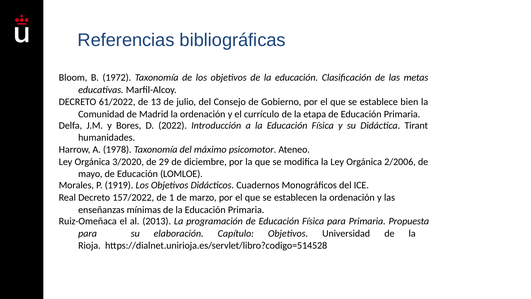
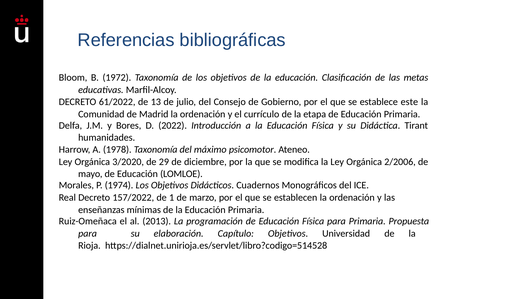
bien: bien -> este (409, 102)
1919: 1919 -> 1974 (119, 185)
